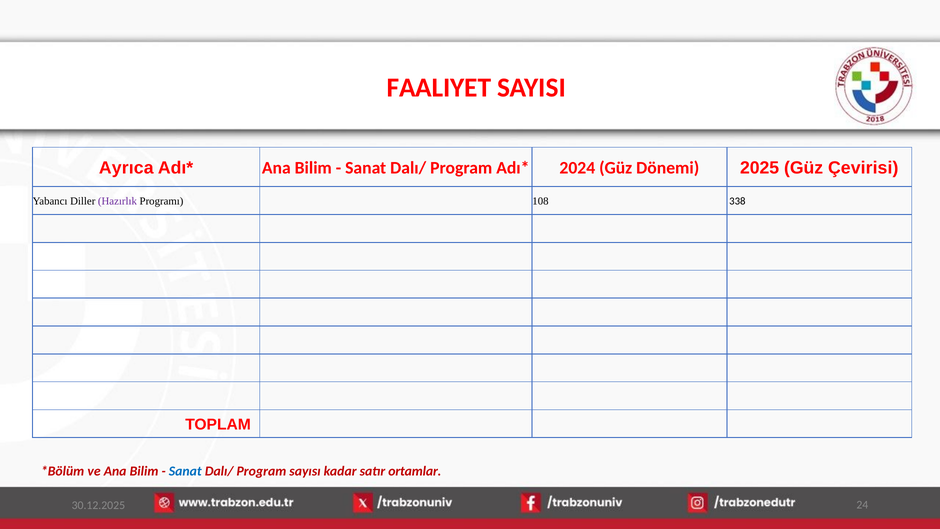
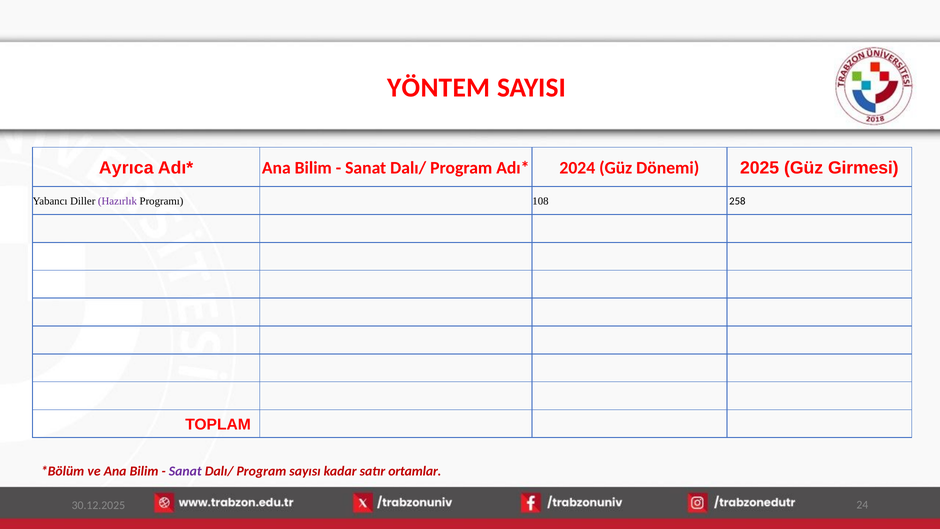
FAALIYET: FAALIYET -> YÖNTEM (439, 88)
Çevirisi: Çevirisi -> Girmesi (863, 168)
338: 338 -> 258 (737, 201)
Sanat colour: blue -> purple (185, 471)
